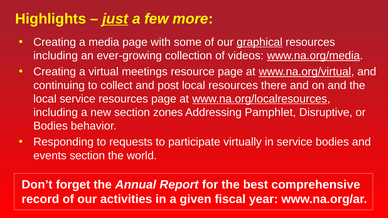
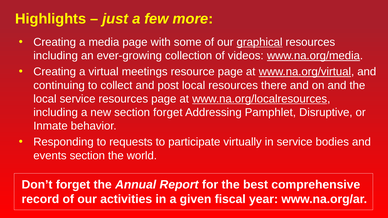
just underline: present -> none (115, 19)
section zones: zones -> forget (168, 113)
Bodies: Bodies -> Inmate (50, 126)
